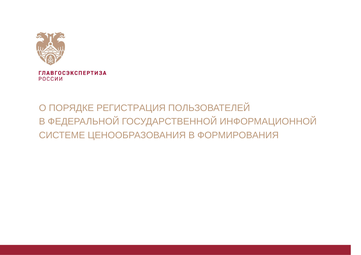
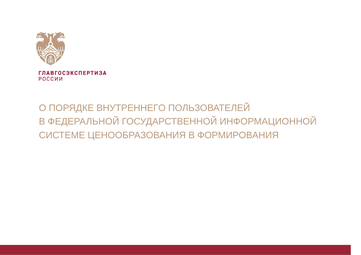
РЕГИСТРАЦИЯ: РЕГИСТРАЦИЯ -> ВНУТРЕННЕГО (131, 108)
